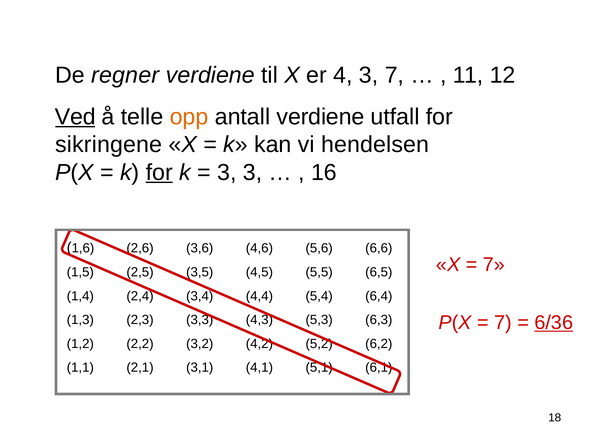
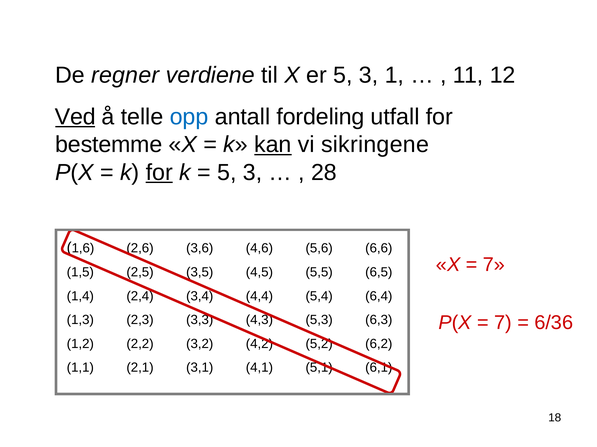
er 4: 4 -> 5 (343, 75)
3 7: 7 -> 1 (394, 75)
opp colour: orange -> blue (189, 117)
antall verdiene: verdiene -> fordeling (320, 117)
sikringene: sikringene -> bestemme (109, 145)
kan underline: none -> present (273, 145)
hendelsen: hendelsen -> sikringene (375, 145)
3: 3 -> 5 (227, 173)
16: 16 -> 28 (324, 173)
6/36 underline: present -> none (554, 323)
